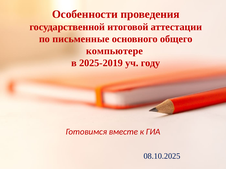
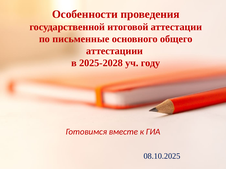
компьютере: компьютере -> аттестациии (114, 51)
2025-2019: 2025-2019 -> 2025-2028 (101, 63)
